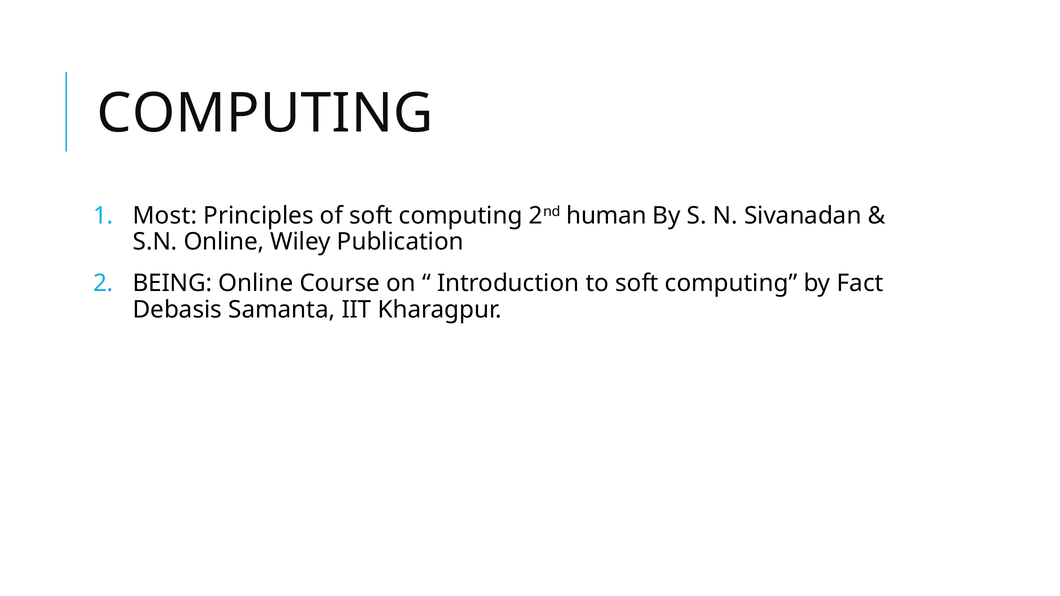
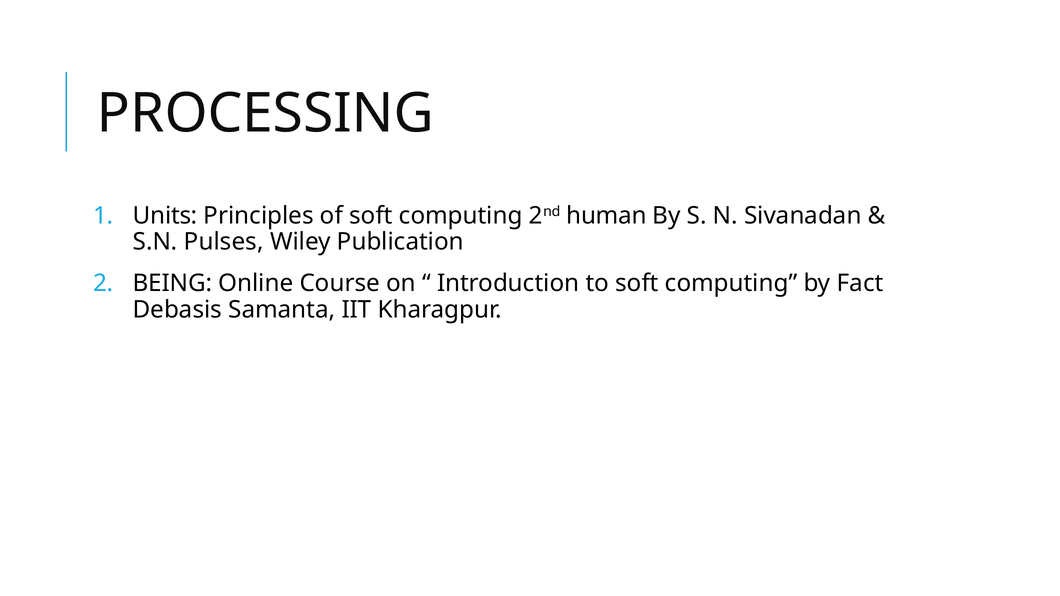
COMPUTING: COMPUTING -> PROCESSING (266, 114)
Most: Most -> Units (165, 216)
S.N Online: Online -> Pulses (224, 242)
